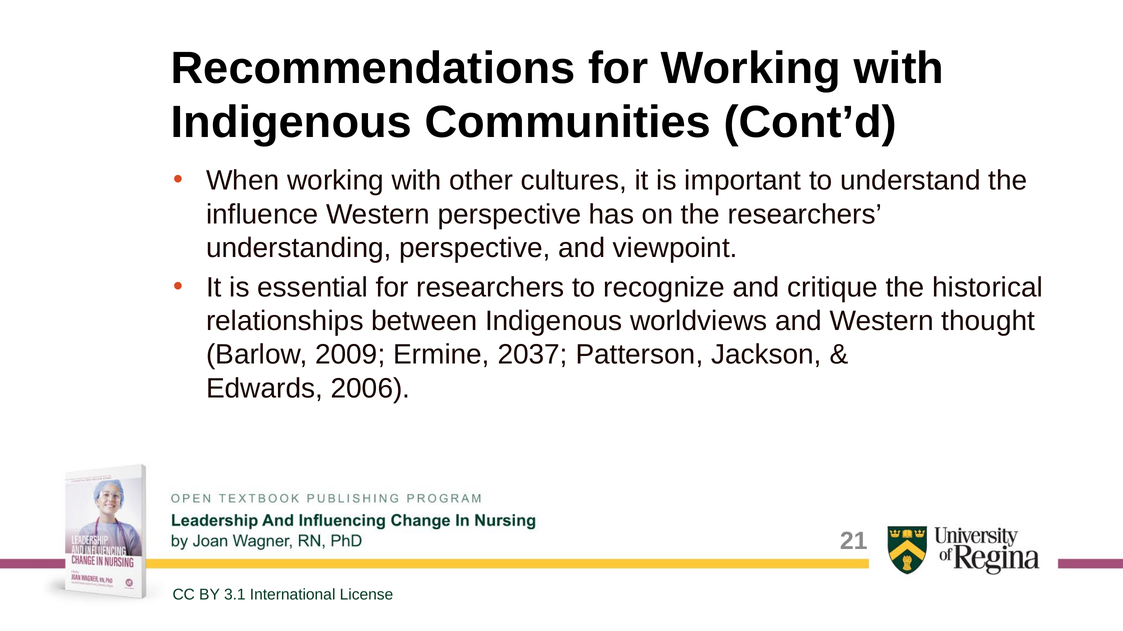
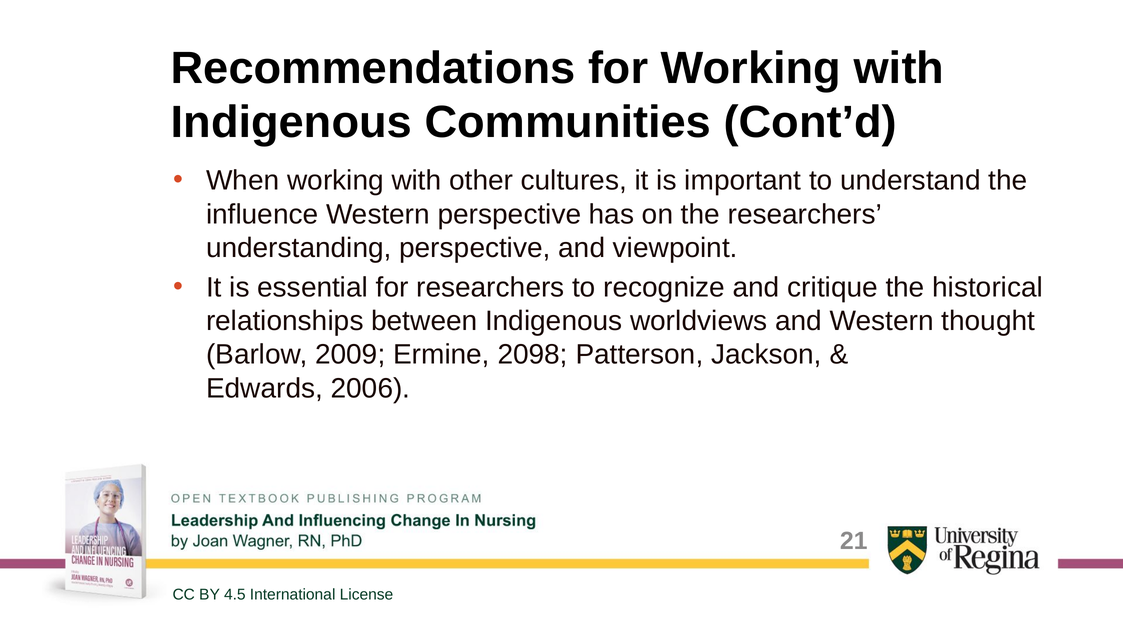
2037: 2037 -> 2098 (533, 355)
3.1: 3.1 -> 4.5 (235, 595)
